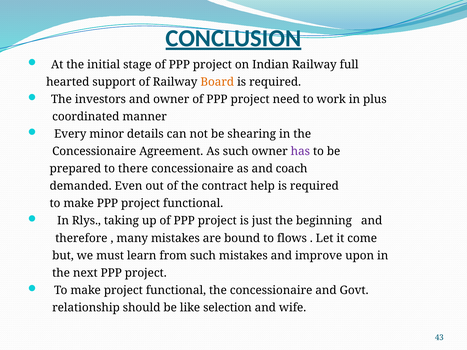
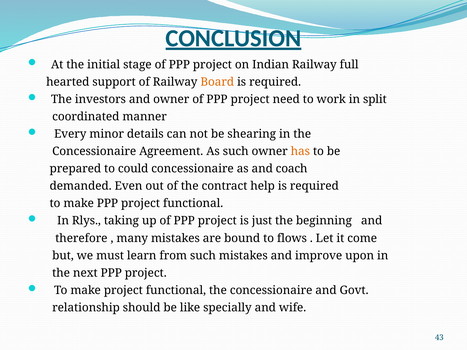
plus: plus -> split (375, 99)
has colour: purple -> orange (300, 151)
there: there -> could (133, 169)
selection: selection -> specially (227, 308)
